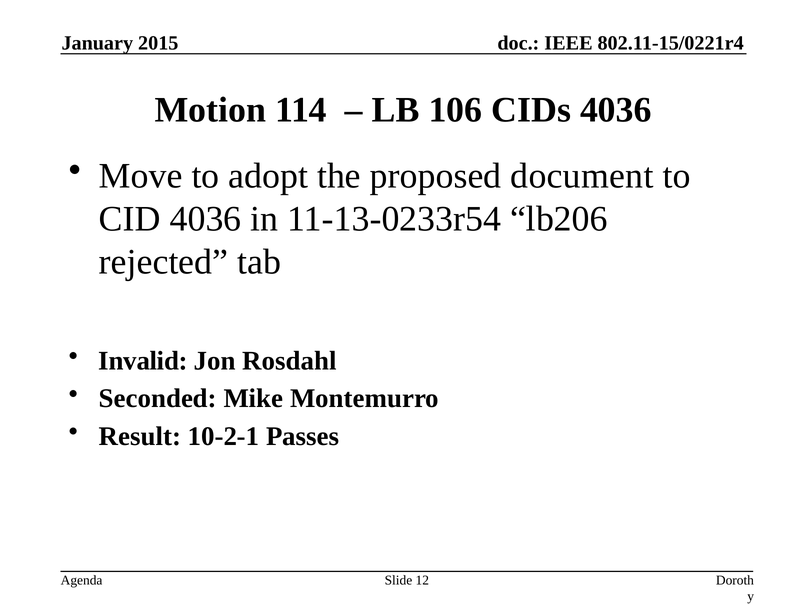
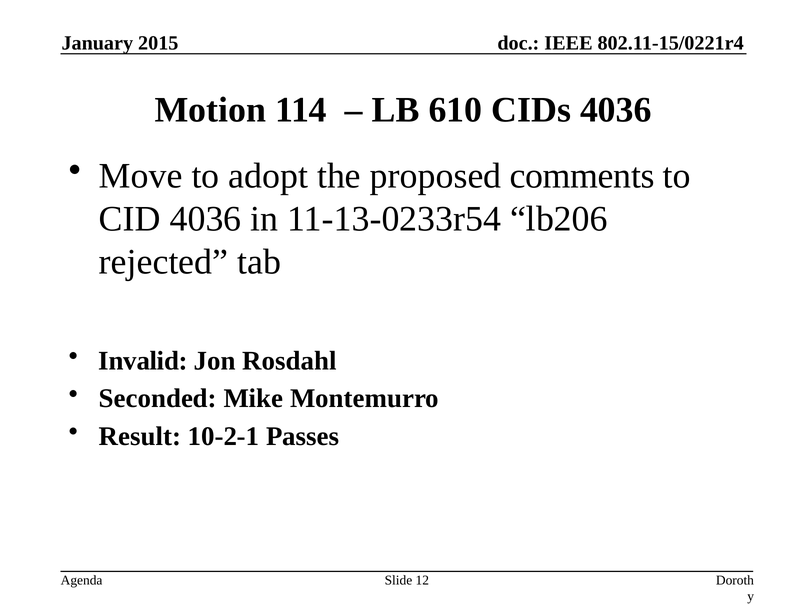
106: 106 -> 610 (455, 110)
document: document -> comments (582, 176)
